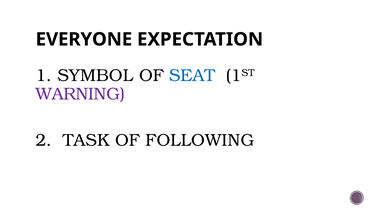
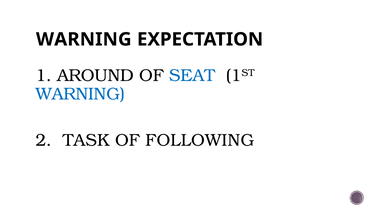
EVERYONE: EVERYONE -> WARNING (84, 39)
SYMBOL: SYMBOL -> AROUND (95, 76)
WARNING colour: purple -> blue (80, 94)
